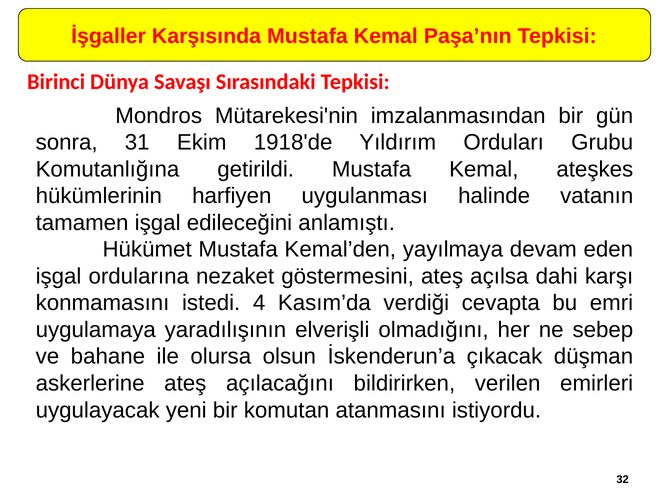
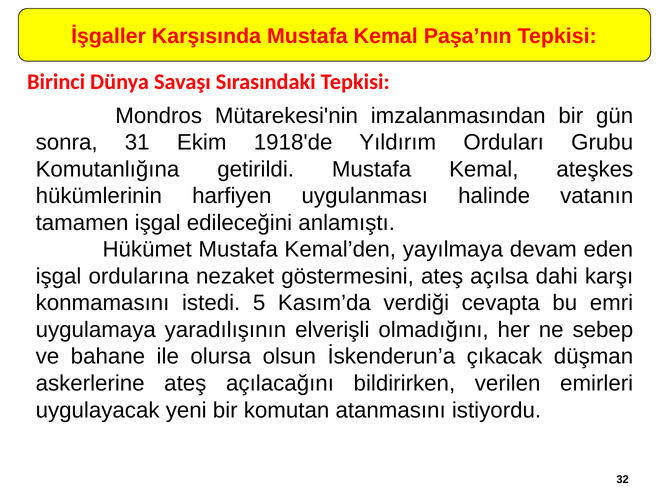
4: 4 -> 5 (259, 303)
